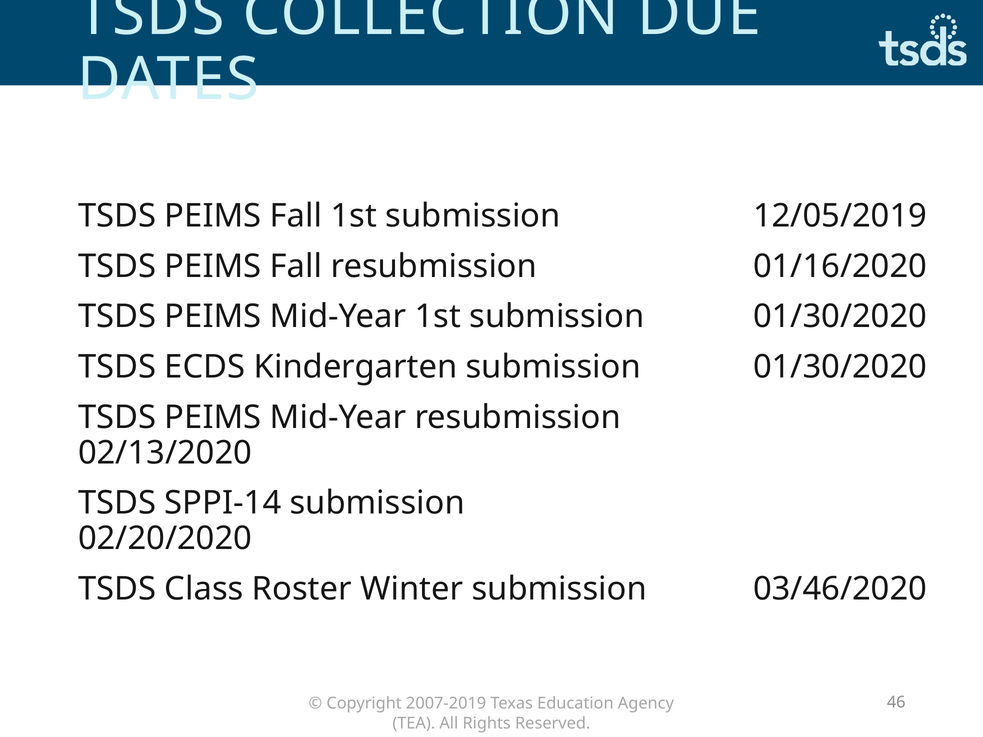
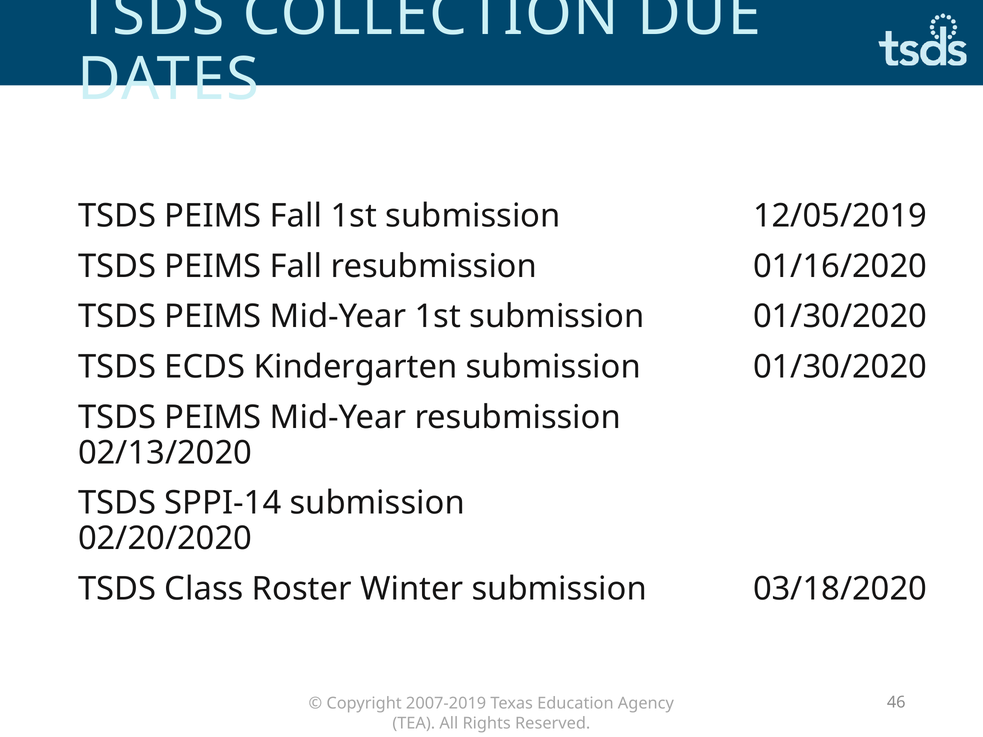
03/46/2020: 03/46/2020 -> 03/18/2020 (840, 589)
